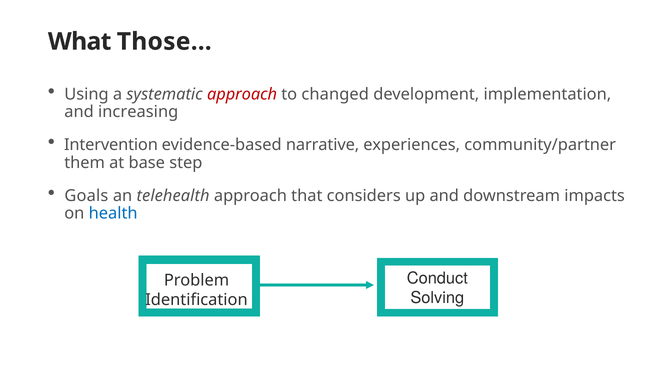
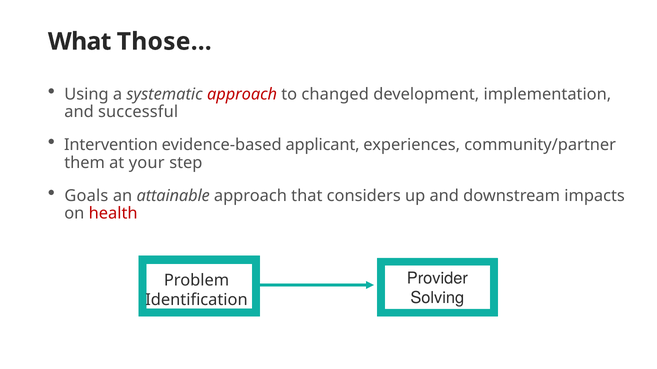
increasing: increasing -> successful (138, 112)
narrative: narrative -> applicant (323, 145)
base: base -> your (147, 163)
telehealth: telehealth -> attainable (173, 196)
health colour: blue -> red (113, 214)
Conduct: Conduct -> Provider (437, 279)
